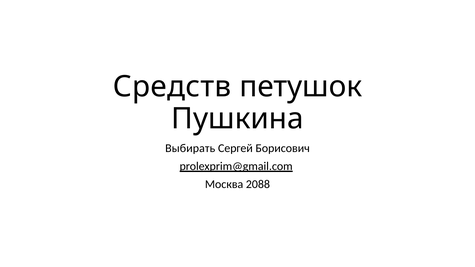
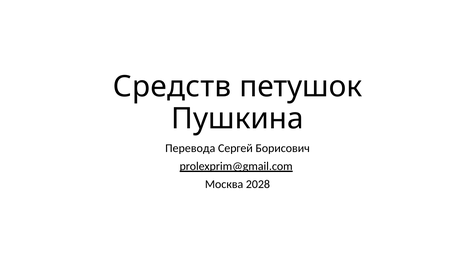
Выбирать: Выбирать -> Перевода (190, 148)
2088: 2088 -> 2028 (258, 184)
